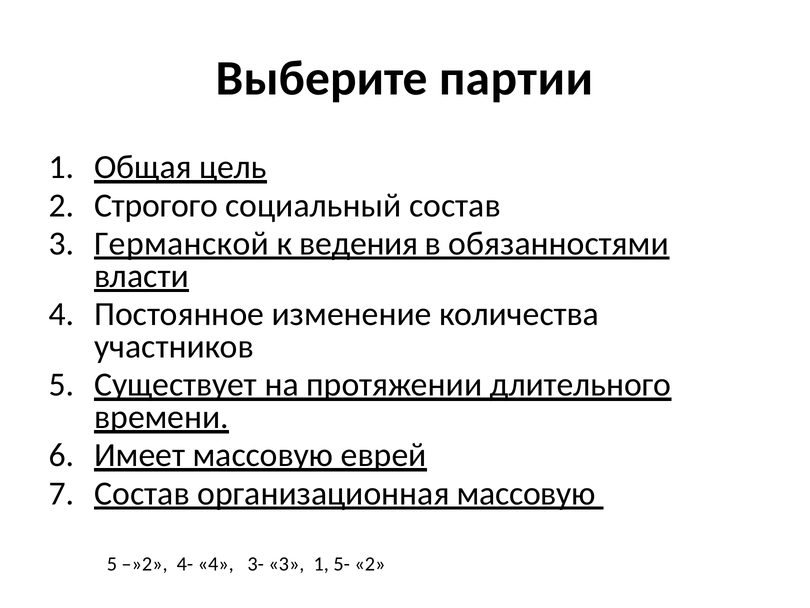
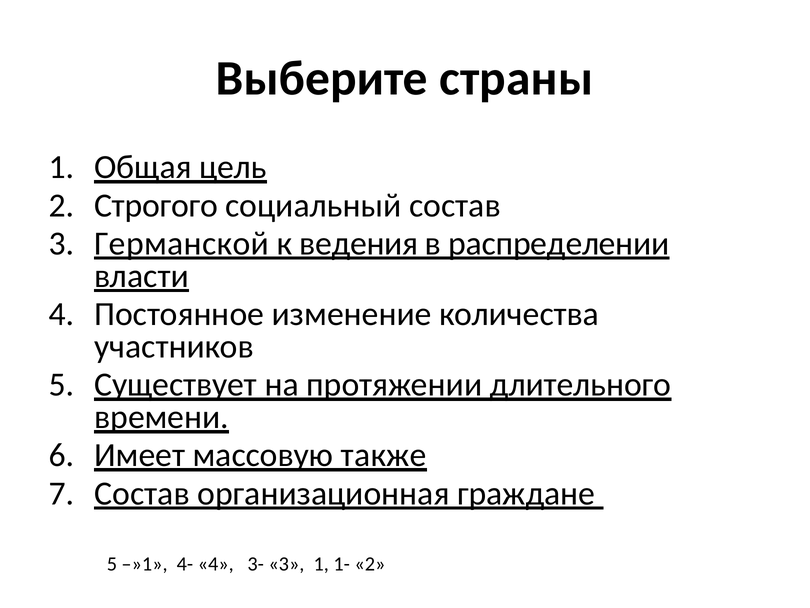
партии: партии -> страны (516, 78)
обязанностями: обязанностями -> распределении (559, 243)
еврей: еврей -> также (384, 455)
организационная массовую: массовую -> граждане (526, 493)
–»2: –»2 -> –»1 (145, 564)
5-: 5- -> 1- (342, 564)
